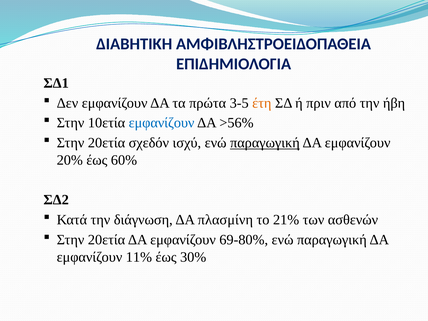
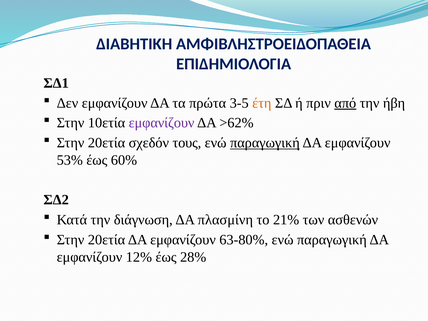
από underline: none -> present (345, 103)
εμφανίζουν colour: blue -> purple (162, 123)
>56%: >56% -> >62% (236, 123)
ισχύ: ισχύ -> τους (187, 143)
20%: 20% -> 53% (70, 160)
69-80%: 69-80% -> 63-80% (244, 240)
11%: 11% -> 12% (139, 257)
30%: 30% -> 28% (193, 257)
